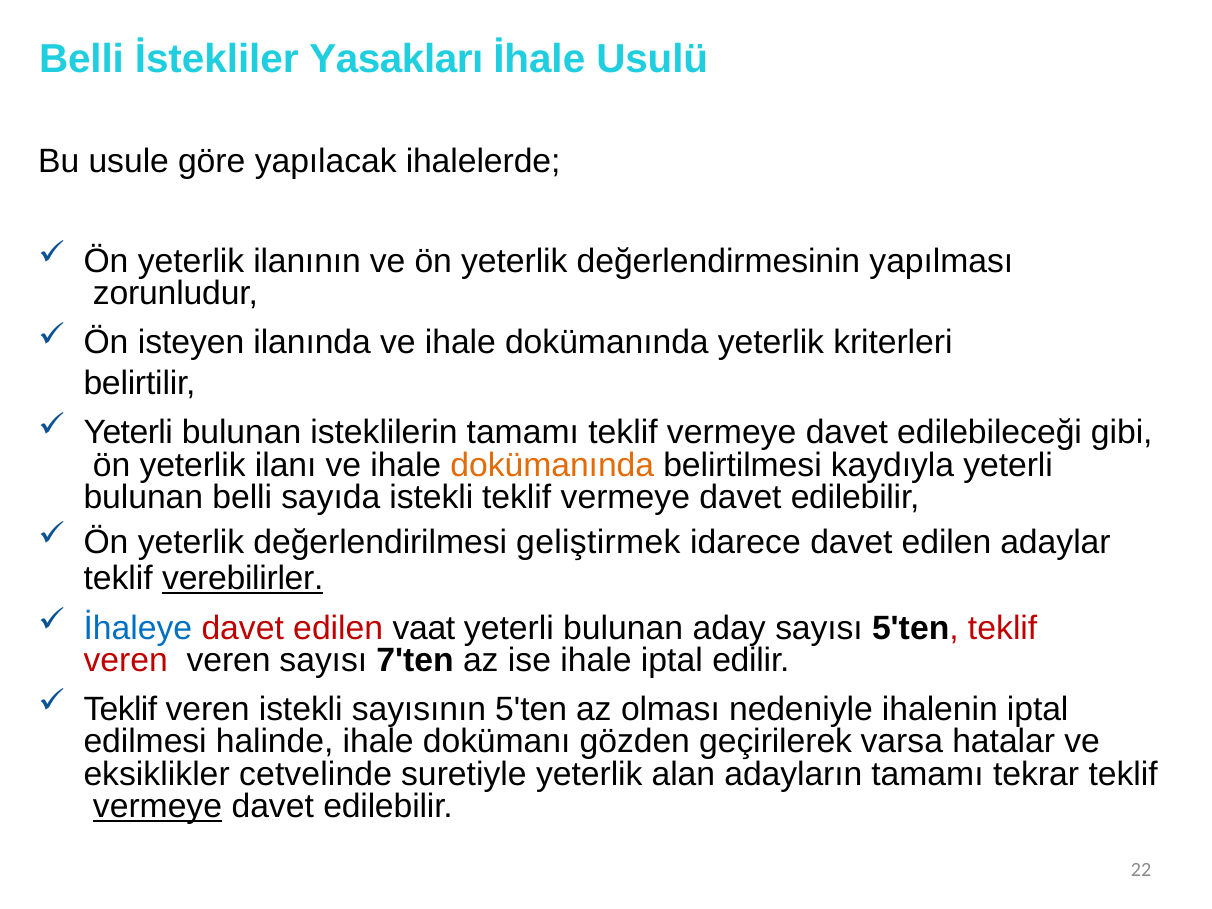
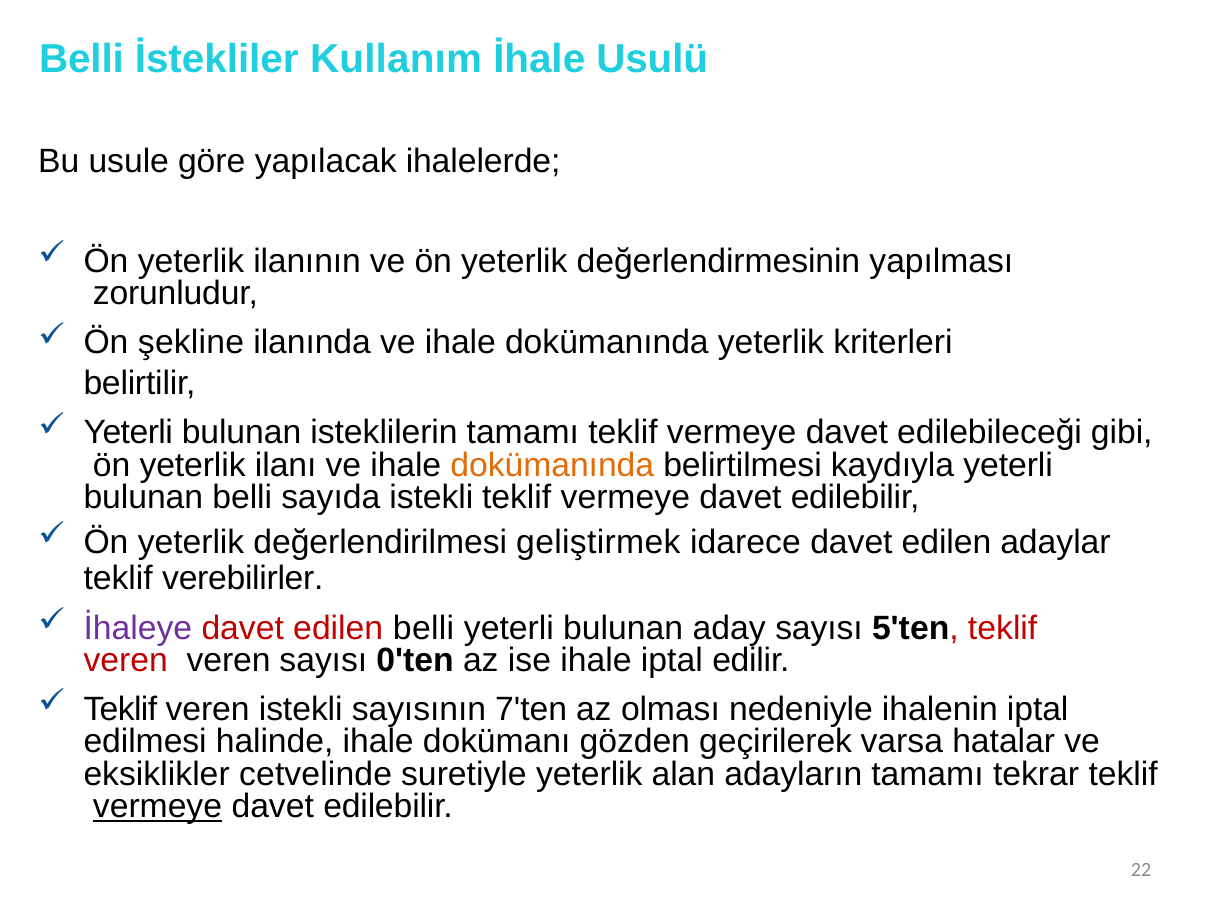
Yasakları: Yasakları -> Kullanım (396, 59)
isteyen: isteyen -> şekline (191, 343)
verebilirler underline: present -> none (243, 579)
İhaleye colour: blue -> purple (138, 628)
edilen vaat: vaat -> belli (424, 628)
7'ten: 7'ten -> 0'ten (415, 660)
sayısının 5'ten: 5'ten -> 7'ten (531, 709)
